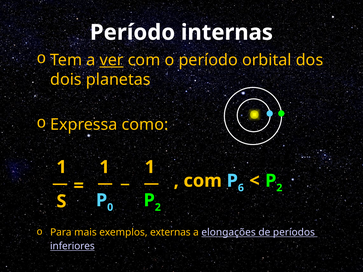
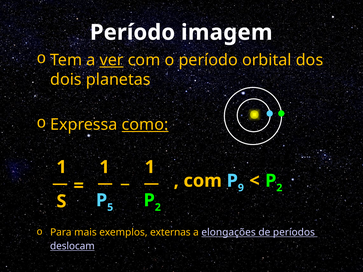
internas: internas -> imagem (227, 33)
como underline: none -> present (145, 125)
6: 6 -> 9 (241, 188)
0: 0 -> 5 (110, 207)
inferiores: inferiores -> deslocam (72, 246)
